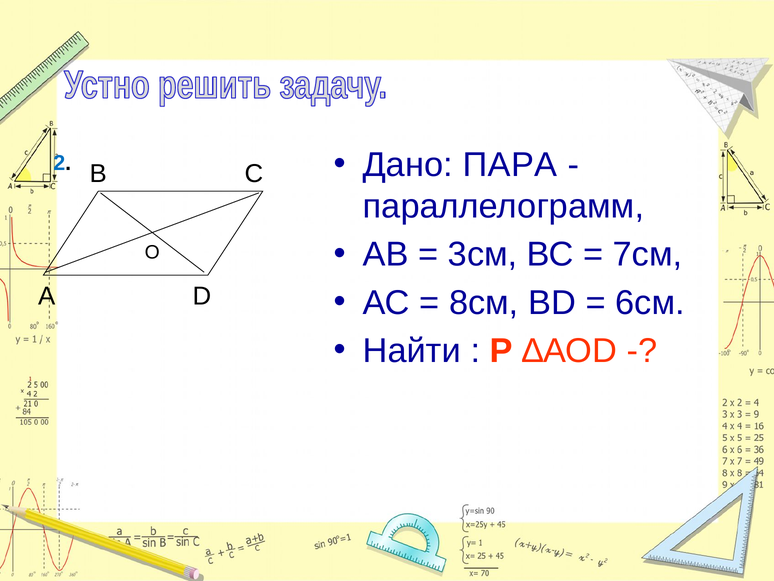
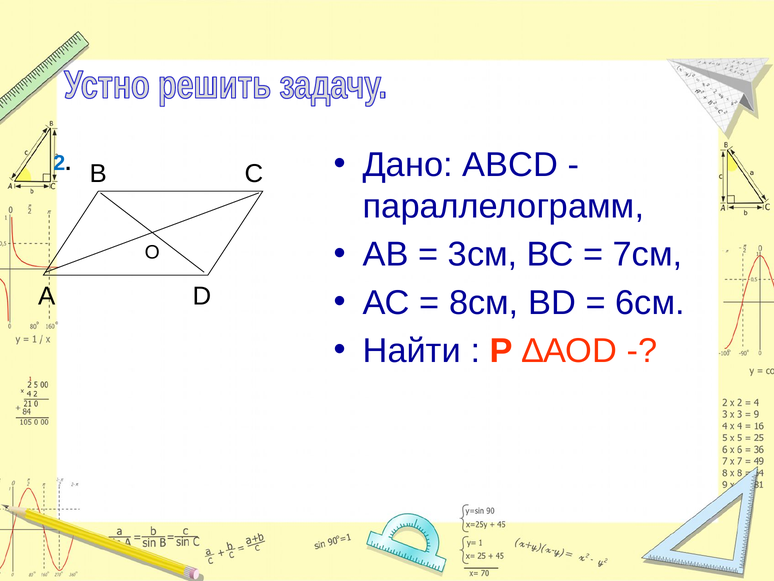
ПАРА: ПАРА -> АBCD (510, 165)
